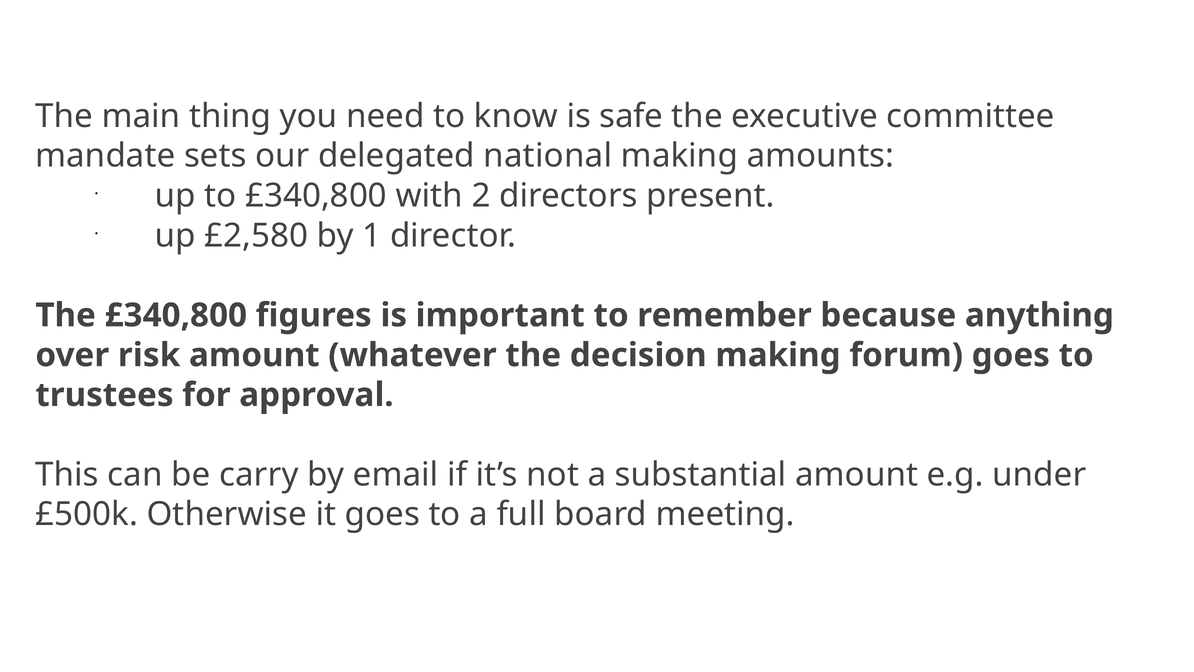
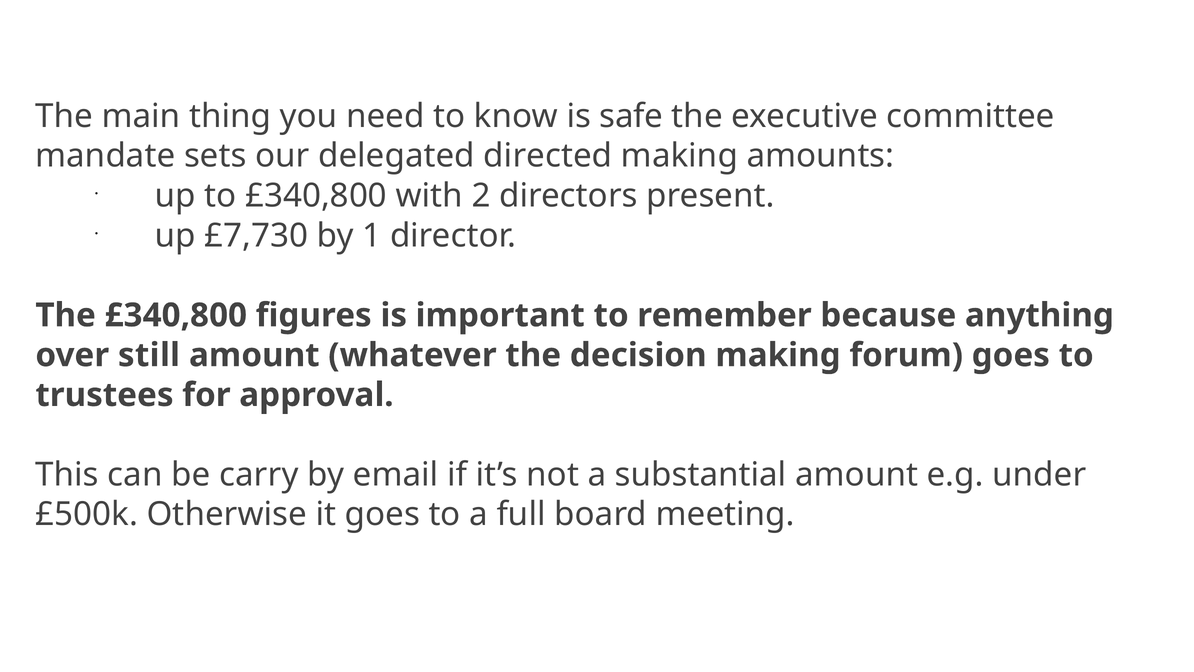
national: national -> directed (548, 156)
£2,580: £2,580 -> £7,730 (256, 236)
risk: risk -> still (149, 355)
